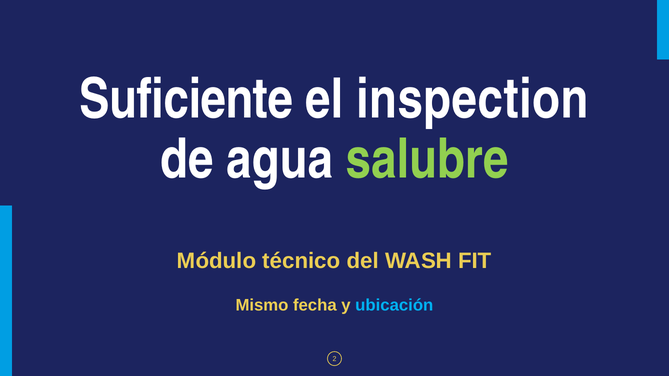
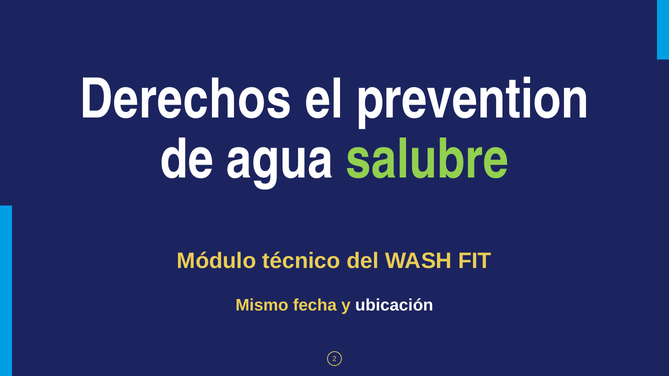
Suficiente: Suficiente -> Derechos (186, 99)
inspection: inspection -> prevention (473, 99)
ubicación colour: light blue -> white (394, 305)
